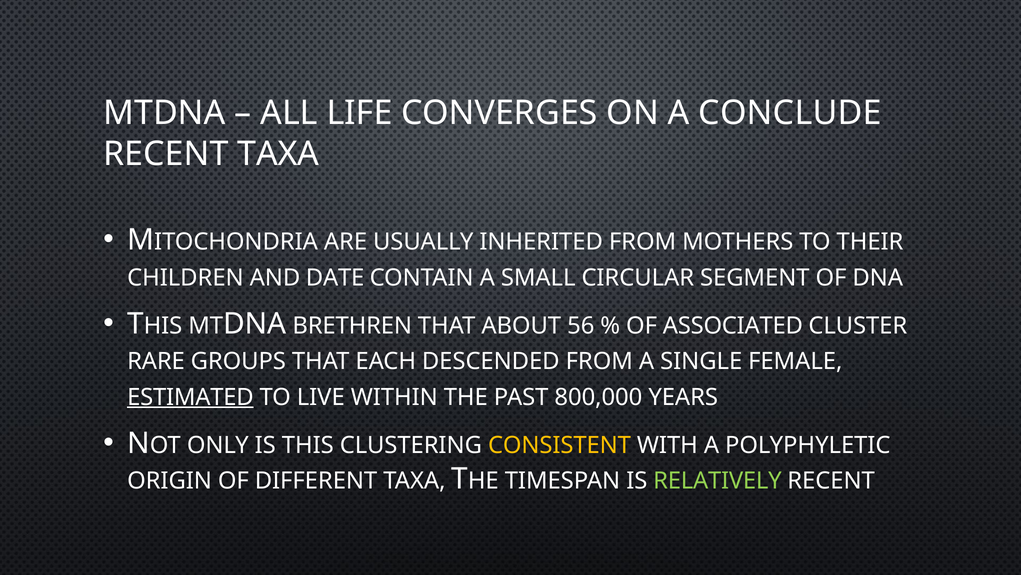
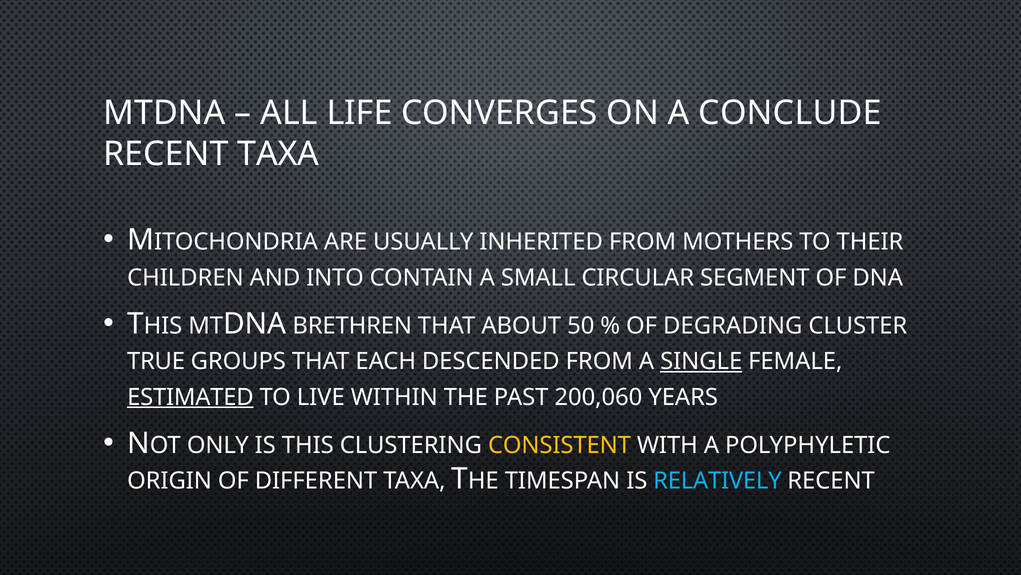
DATE: DATE -> INTO (335, 277)
56: 56 -> 50 (581, 325)
ASSOCIATED: ASSOCIATED -> DEGRADING (733, 325)
RARE: RARE -> TRUE (156, 361)
SINGLE underline: none -> present (701, 361)
800,000: 800,000 -> 200,060 (598, 397)
RELATIVELY colour: light green -> light blue (717, 480)
